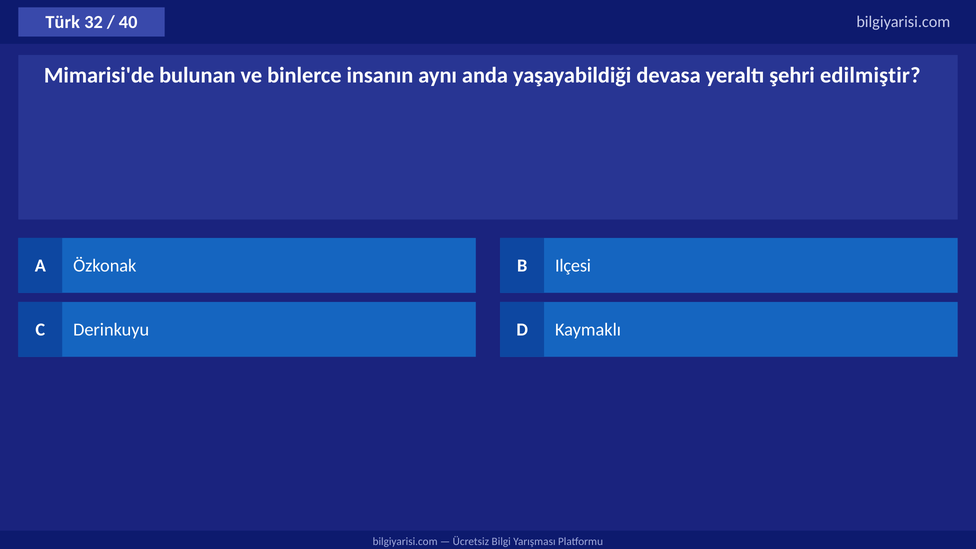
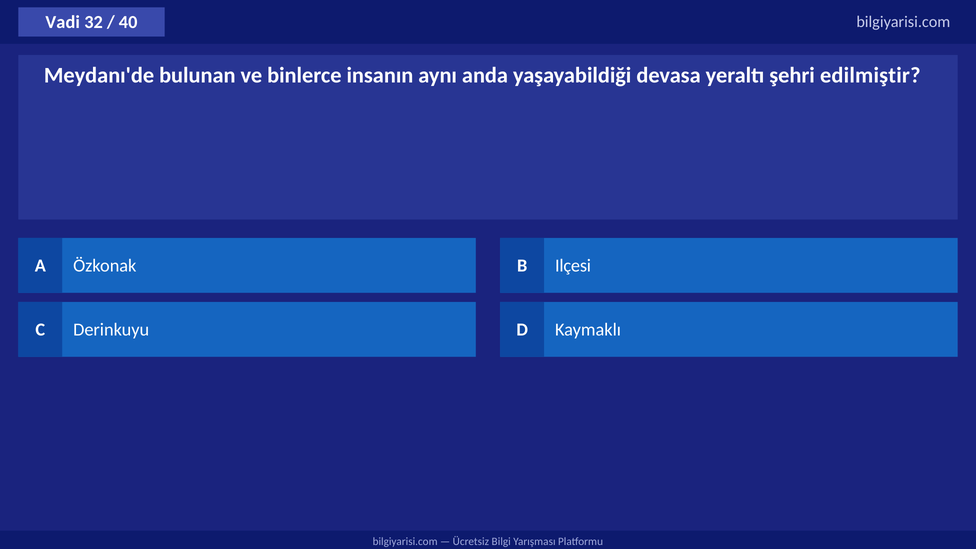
Türk: Türk -> Vadi (63, 22)
Mimarisi'de: Mimarisi'de -> Meydanı'de (99, 75)
